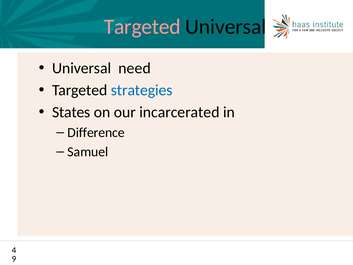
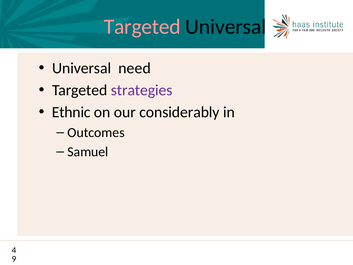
strategies colour: blue -> purple (142, 90)
States: States -> Ethnic (71, 112)
incarcerated: incarcerated -> considerably (179, 112)
Difference: Difference -> Outcomes (96, 132)
